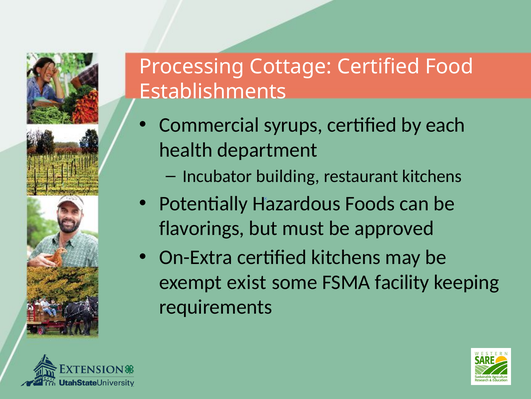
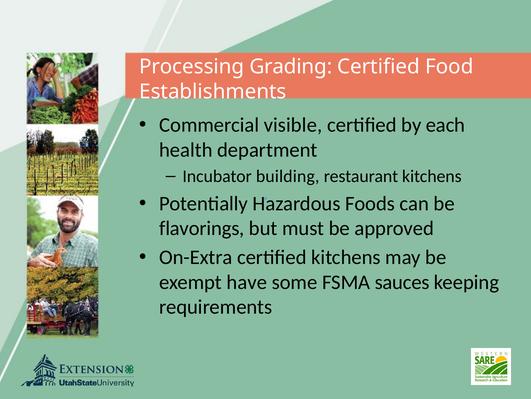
Cottage: Cottage -> Grading (291, 67)
syrups: syrups -> visible (293, 125)
exist: exist -> have (247, 282)
facility: facility -> sauces (402, 282)
